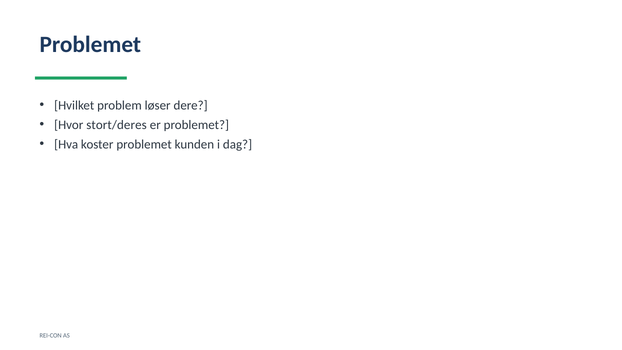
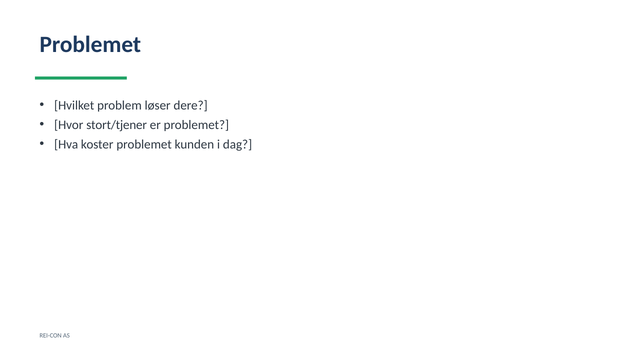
stort/deres: stort/deres -> stort/tjener (117, 125)
